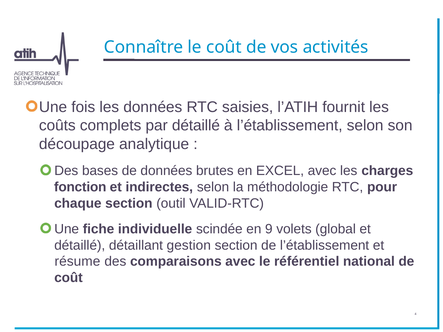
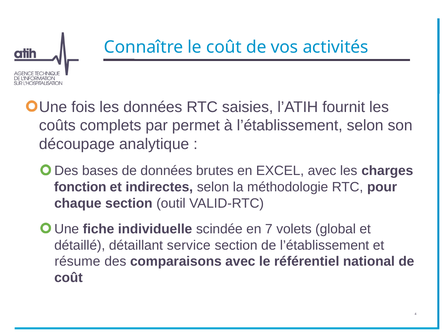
par détaillé: détaillé -> permet (196, 126)
9: 9 -> 7 (269, 229)
gestion: gestion -> service (189, 245)
